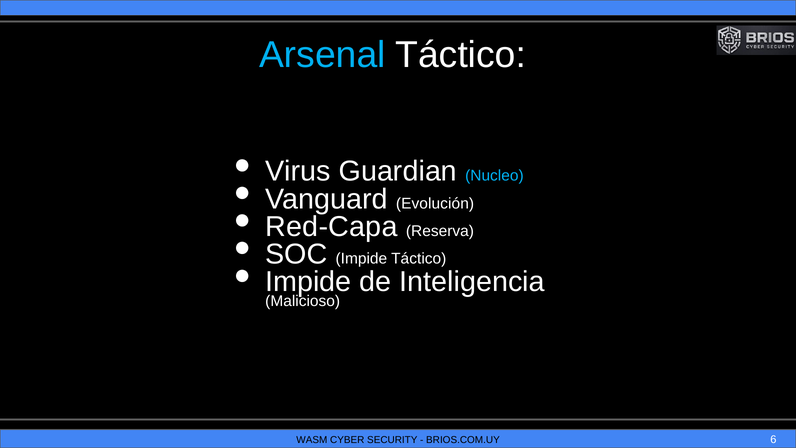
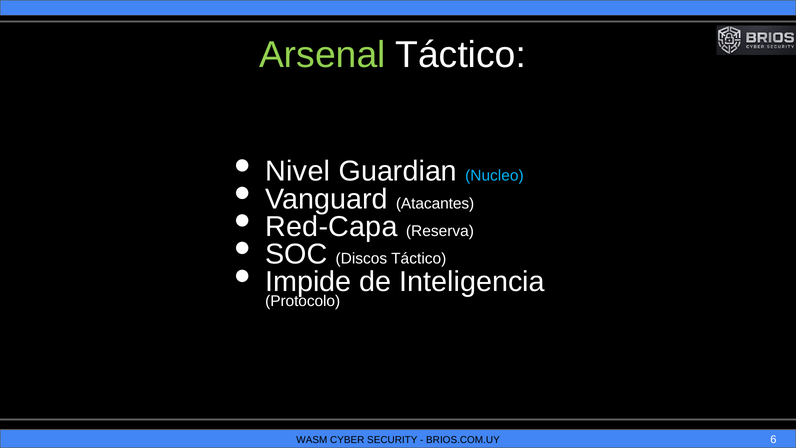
Arsenal colour: light blue -> light green (322, 55)
Virus: Virus -> Nivel (298, 171)
Evolución: Evolución -> Atacantes (435, 203)
SOC Impide: Impide -> Discos (361, 258)
Malicioso: Malicioso -> Protocolo (303, 301)
